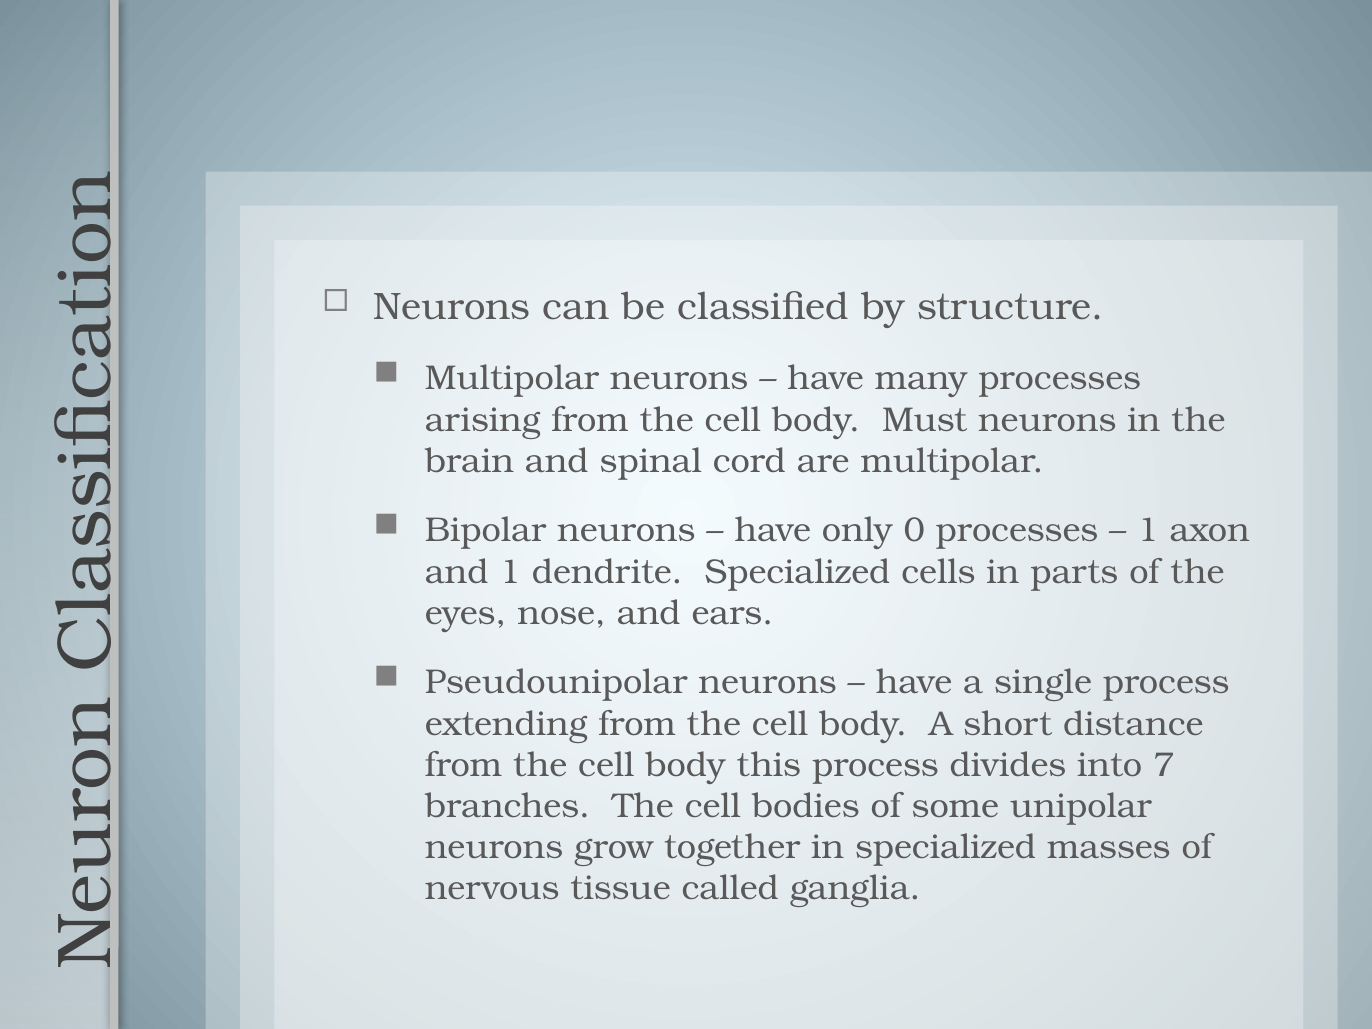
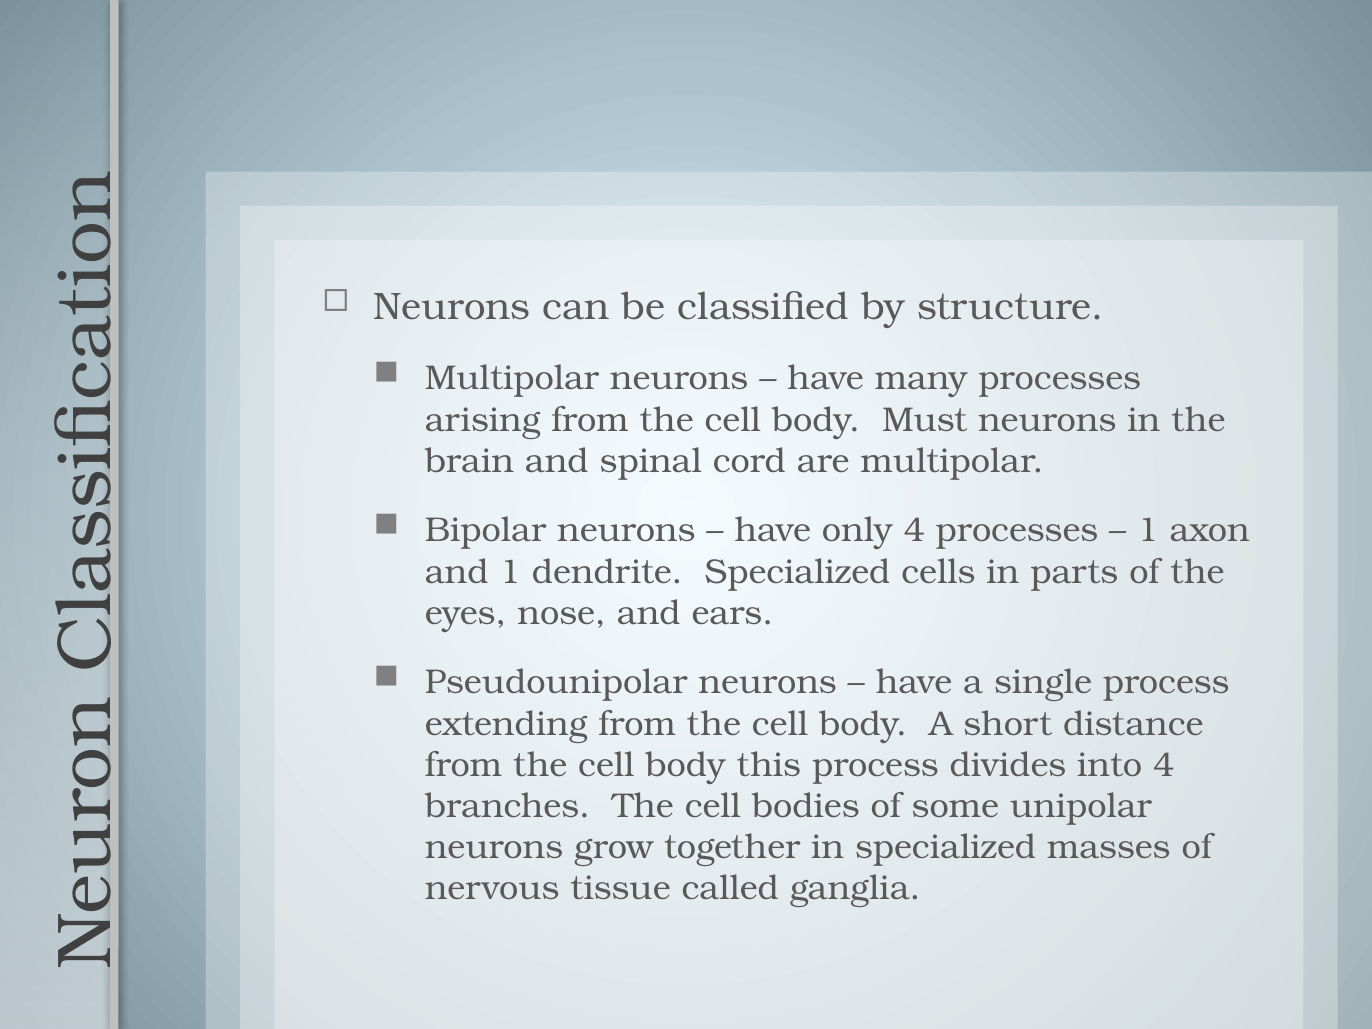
only 0: 0 -> 4 (914, 531)
into 7: 7 -> 4 (1164, 765)
